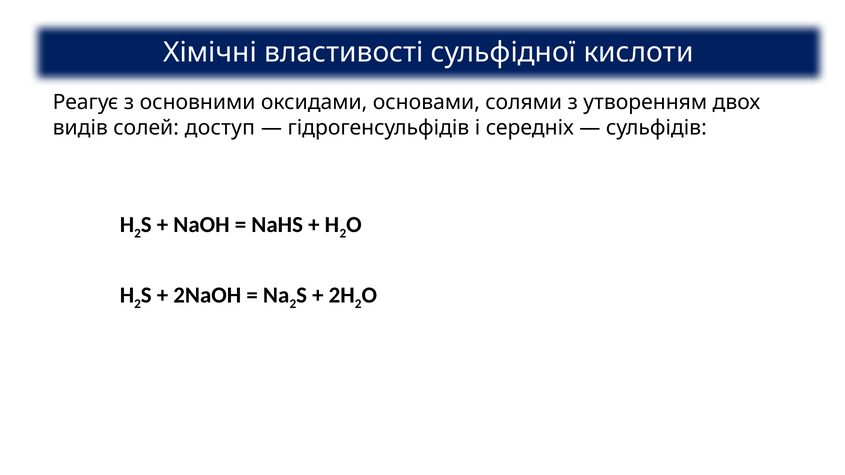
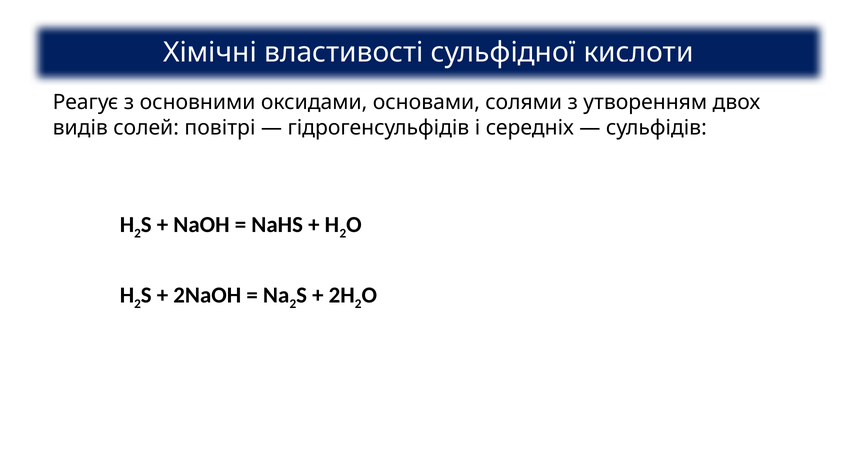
доступ: доступ -> повітрі (220, 128)
